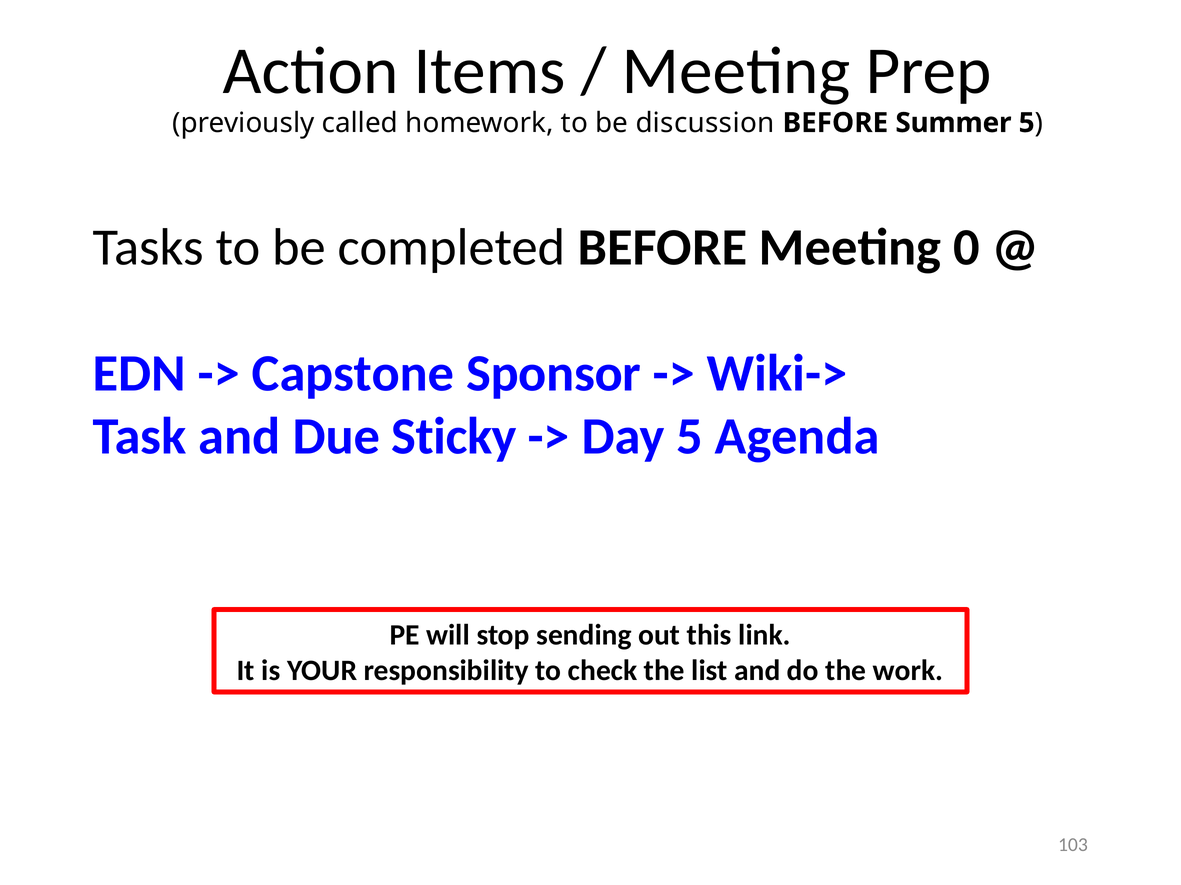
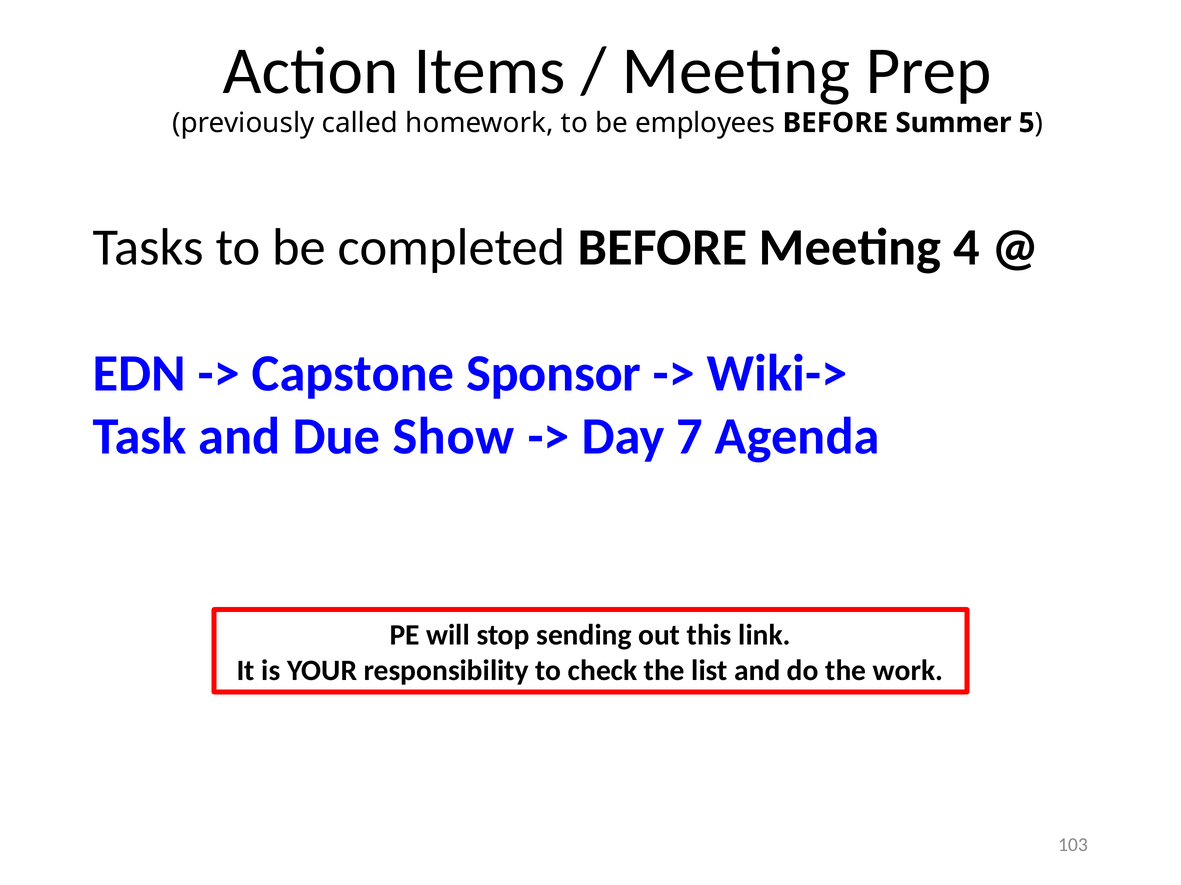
discussion: discussion -> employees (705, 123)
0: 0 -> 4 (966, 248)
Sticky: Sticky -> Show (454, 437)
Day 5: 5 -> 7 (690, 437)
